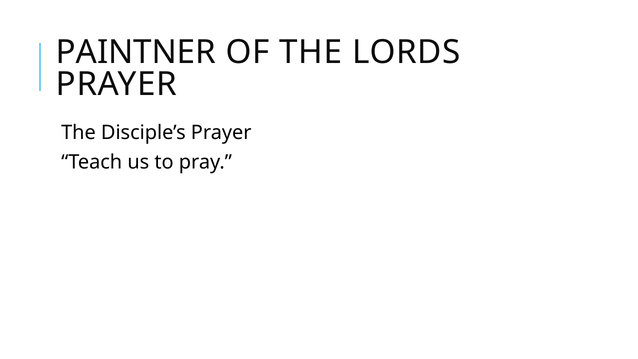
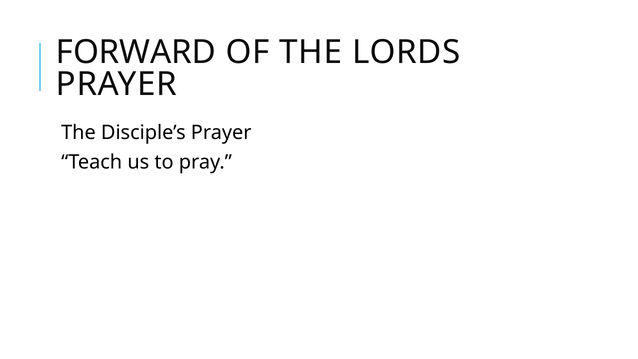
PAINTNER: PAINTNER -> FORWARD (136, 53)
